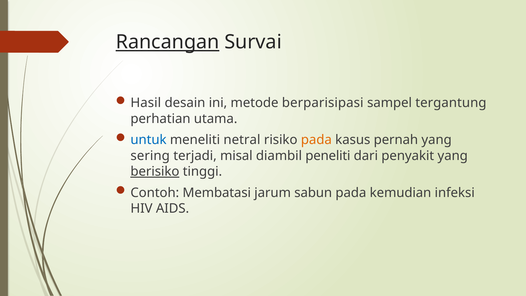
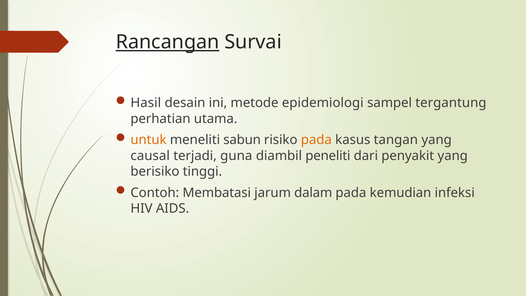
berparisipasi: berparisipasi -> epidemiologi (323, 103)
untuk colour: blue -> orange (149, 140)
netral: netral -> sabun (242, 140)
pernah: pernah -> tangan (396, 140)
sering: sering -> causal (150, 156)
misal: misal -> guna (236, 156)
berisiko underline: present -> none (155, 171)
sabun: sabun -> dalam (313, 193)
